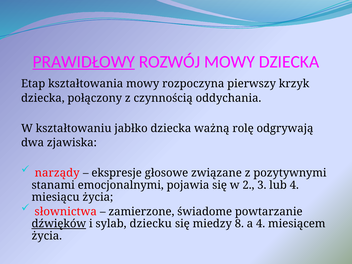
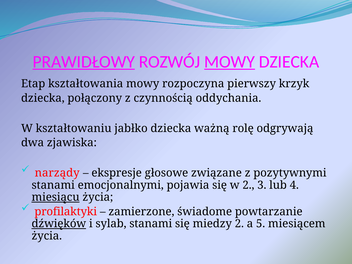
MOWY underline: none -> present (230, 62)
miesiącu underline: none -> present (56, 197)
słownictwa: słownictwa -> profilaktyki (66, 212)
sylab dziecku: dziecku -> stanami (151, 224)
miedzy 8: 8 -> 2 (239, 224)
a 4: 4 -> 5 (261, 224)
